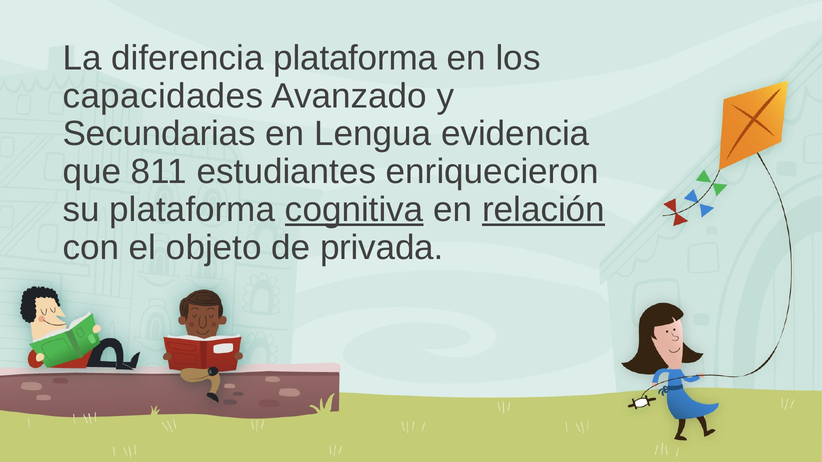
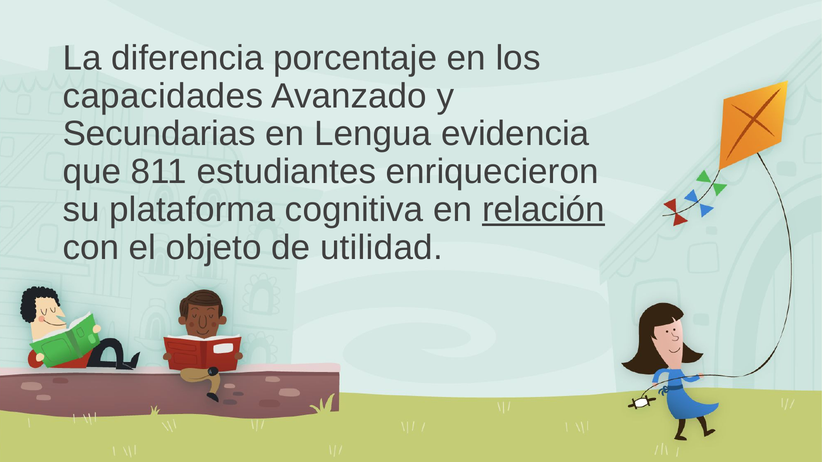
diferencia plataforma: plataforma -> porcentaje (355, 58)
cognitiva underline: present -> none (354, 210)
privada: privada -> utilidad (381, 248)
